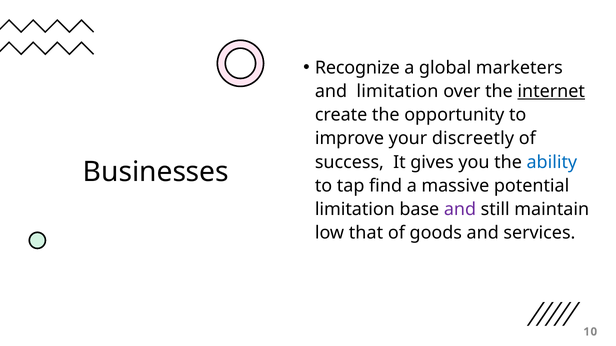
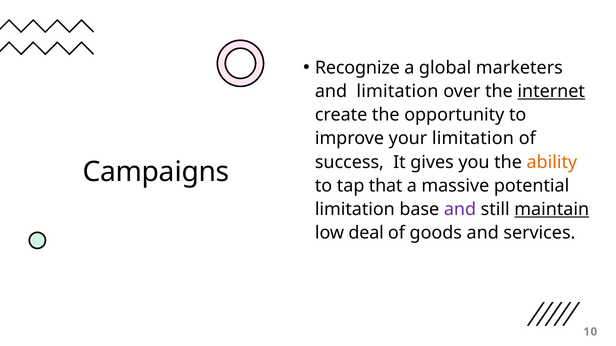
your discreetly: discreetly -> limitation (473, 139)
ability colour: blue -> orange (552, 162)
Businesses: Businesses -> Campaigns (156, 172)
find: find -> that (386, 186)
maintain underline: none -> present (552, 210)
that: that -> deal (366, 233)
